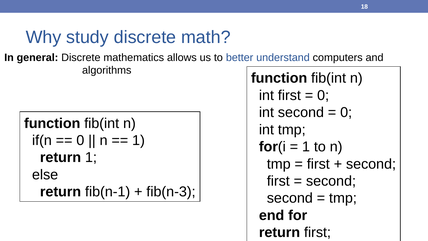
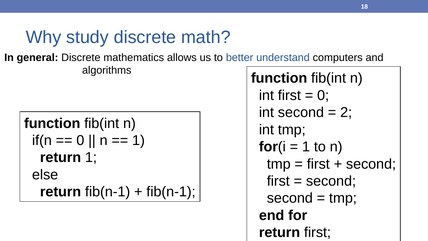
0: 0 -> 2 (346, 112)
fib(n-3: fib(n-3 -> fib(n-1 (171, 192)
